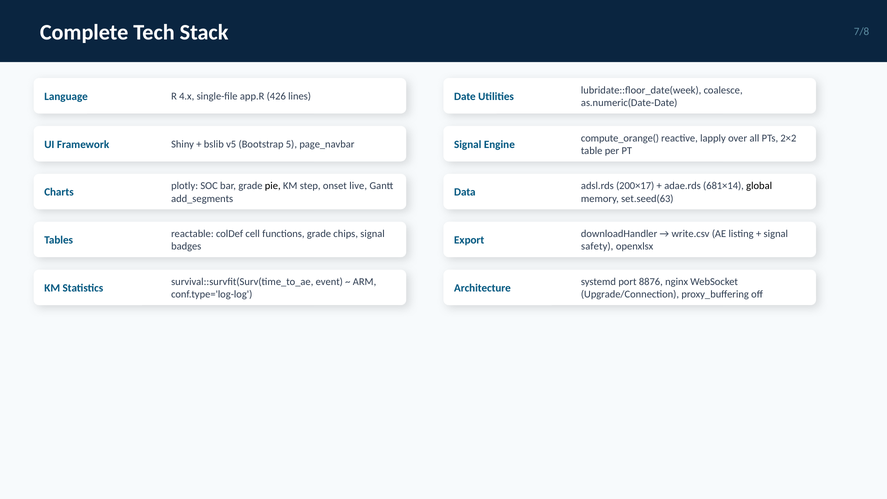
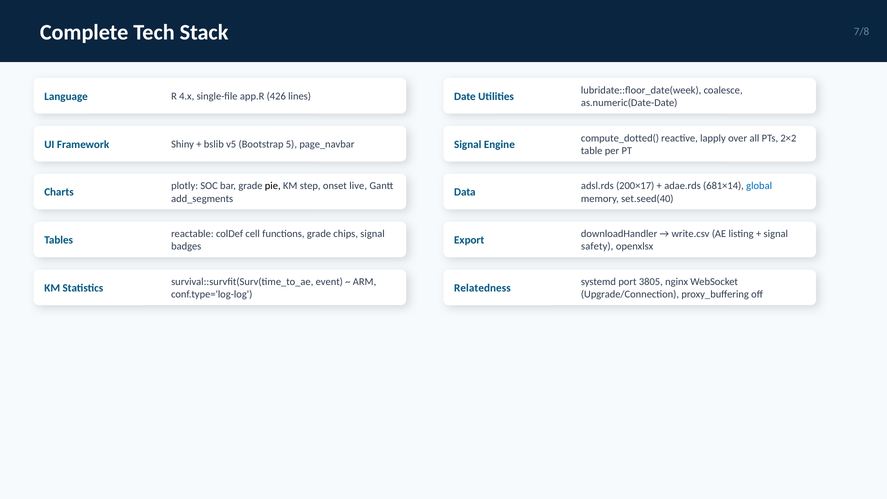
compute_orange(: compute_orange( -> compute_dotted( (620, 138)
global colour: black -> blue (759, 186)
set.seed(63: set.seed(63 -> set.seed(40 (647, 199)
8876: 8876 -> 3805 (651, 282)
Architecture: Architecture -> Relatedness (482, 288)
